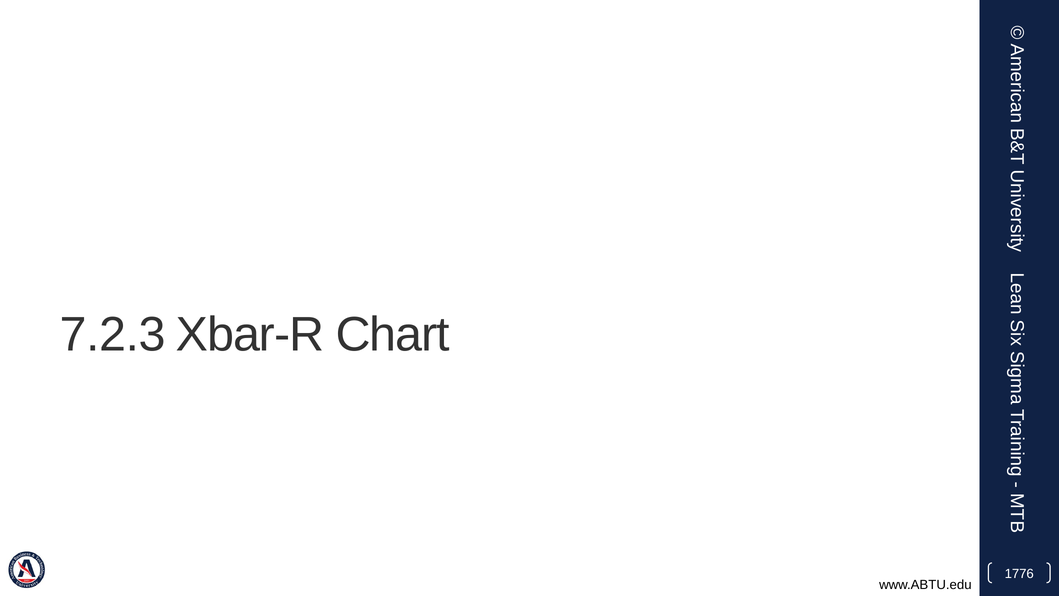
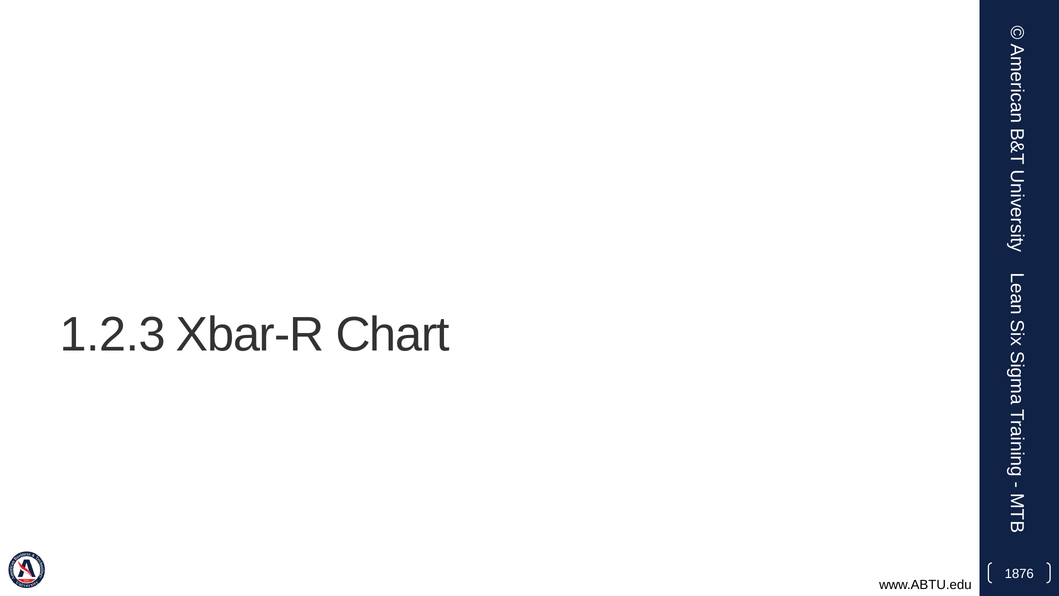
7.2.3: 7.2.3 -> 1.2.3 (113, 335)
1776: 1776 -> 1876 (1019, 573)
